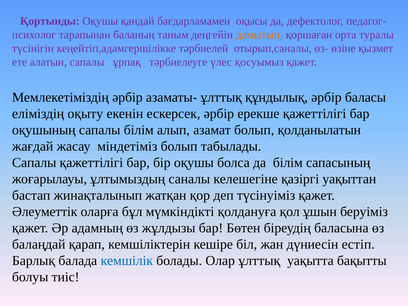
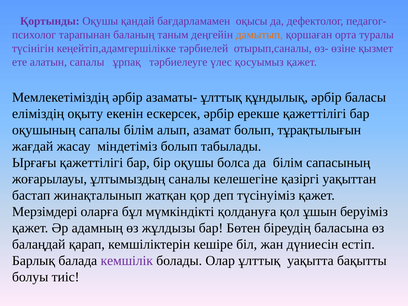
қолданылатын: қолданылатын -> тұрақтылығын (319, 130)
Сапалы: Сапалы -> Ырғағы (34, 163)
Әлеуметтік: Әлеуметтік -> Мерзімдері (45, 212)
кемшілік colour: blue -> purple (127, 261)
